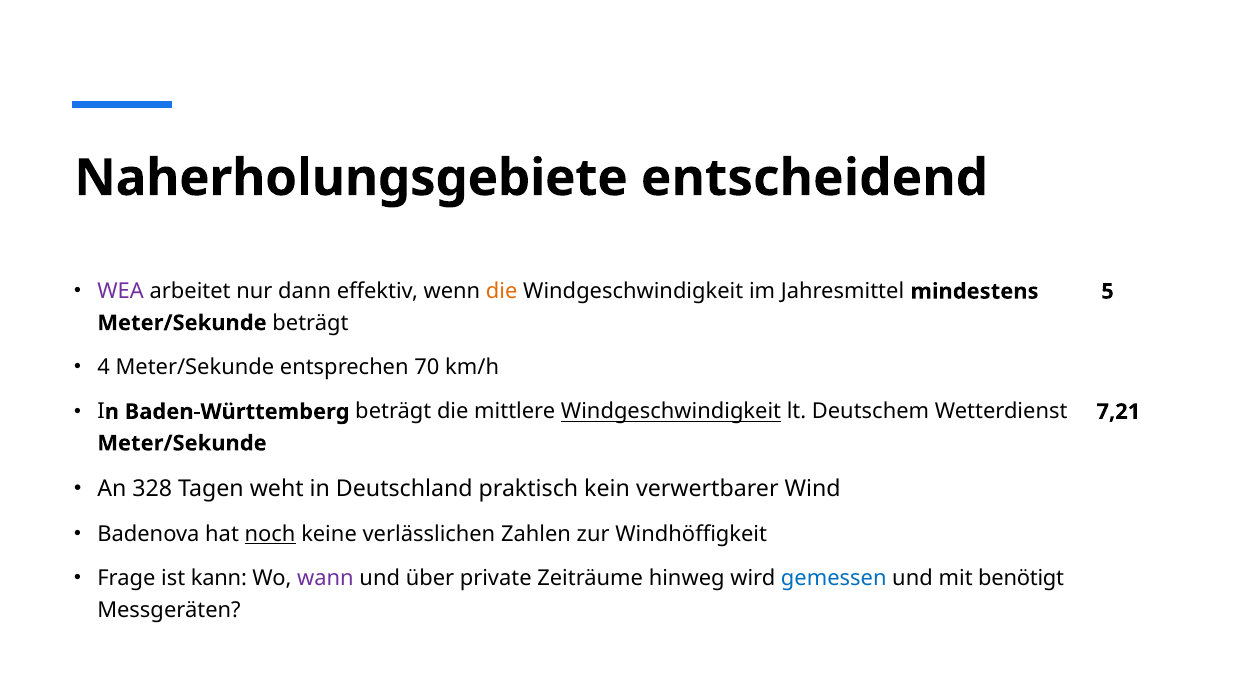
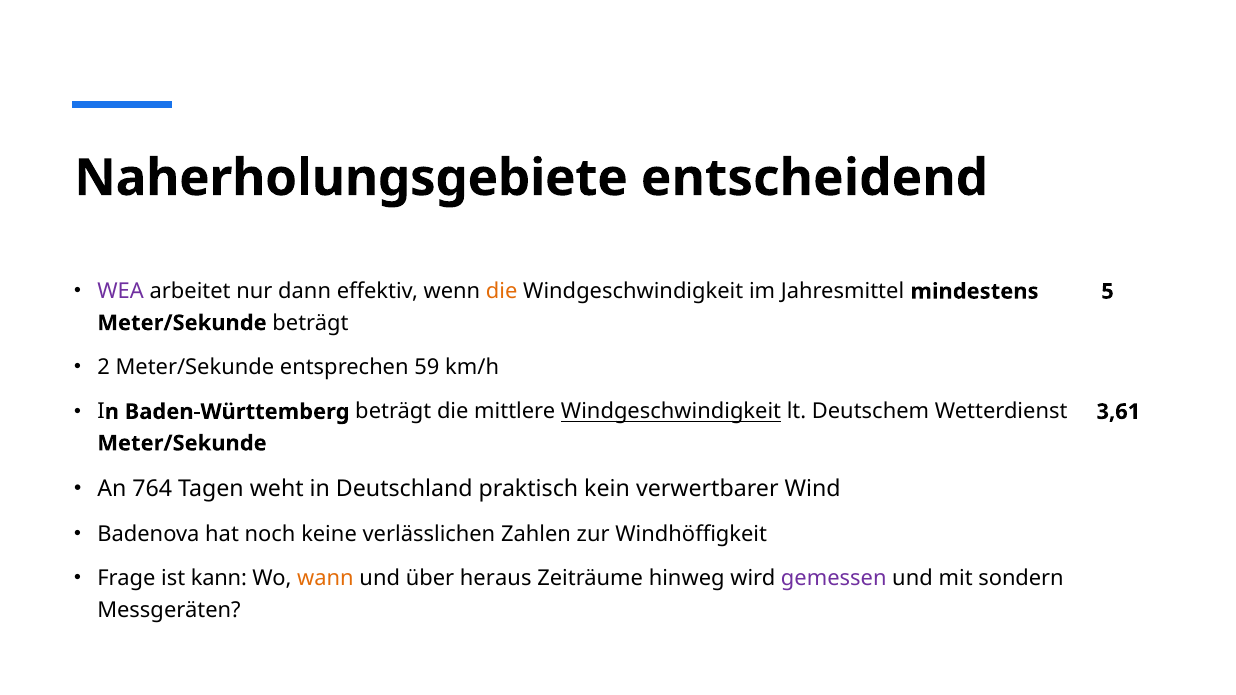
4: 4 -> 2 (104, 367)
70: 70 -> 59 (427, 367)
7,21: 7,21 -> 3,61 (1118, 412)
328: 328 -> 764 (152, 489)
noch underline: present -> none (270, 534)
wann colour: purple -> orange (325, 578)
private: private -> heraus (496, 578)
gemessen colour: blue -> purple (834, 578)
benötigt: benötigt -> sondern (1021, 578)
